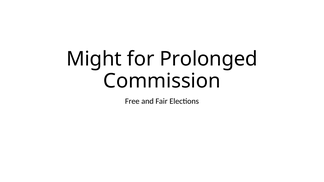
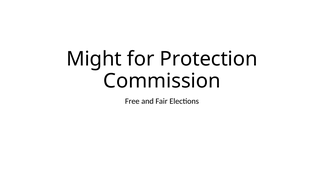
Prolonged: Prolonged -> Protection (209, 59)
